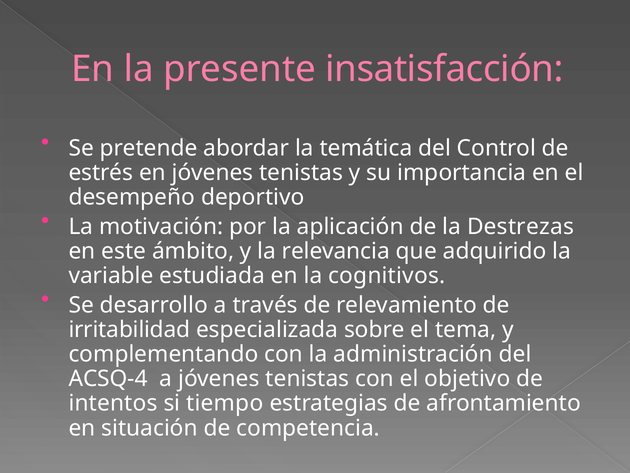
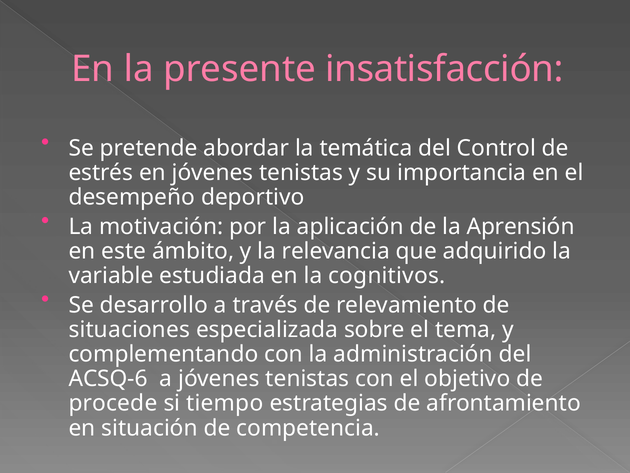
Destrezas: Destrezas -> Aprensión (521, 226)
irritabilidad: irritabilidad -> situaciones (129, 329)
ACSQ-4: ACSQ-4 -> ACSQ-6 (108, 378)
intentos: intentos -> procede (113, 403)
